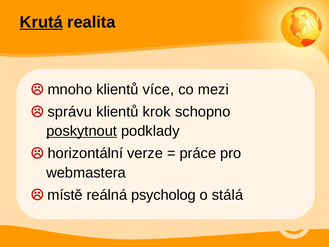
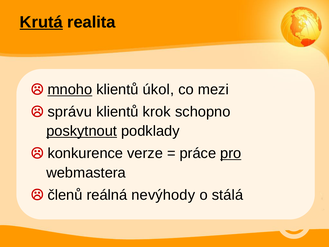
mnoho underline: none -> present (70, 89)
více: více -> úkol (158, 89)
horizontální: horizontální -> konkurence (85, 153)
pro underline: none -> present (231, 153)
místě: místě -> členů (65, 195)
psycholog: psycholog -> nevýhody (163, 195)
